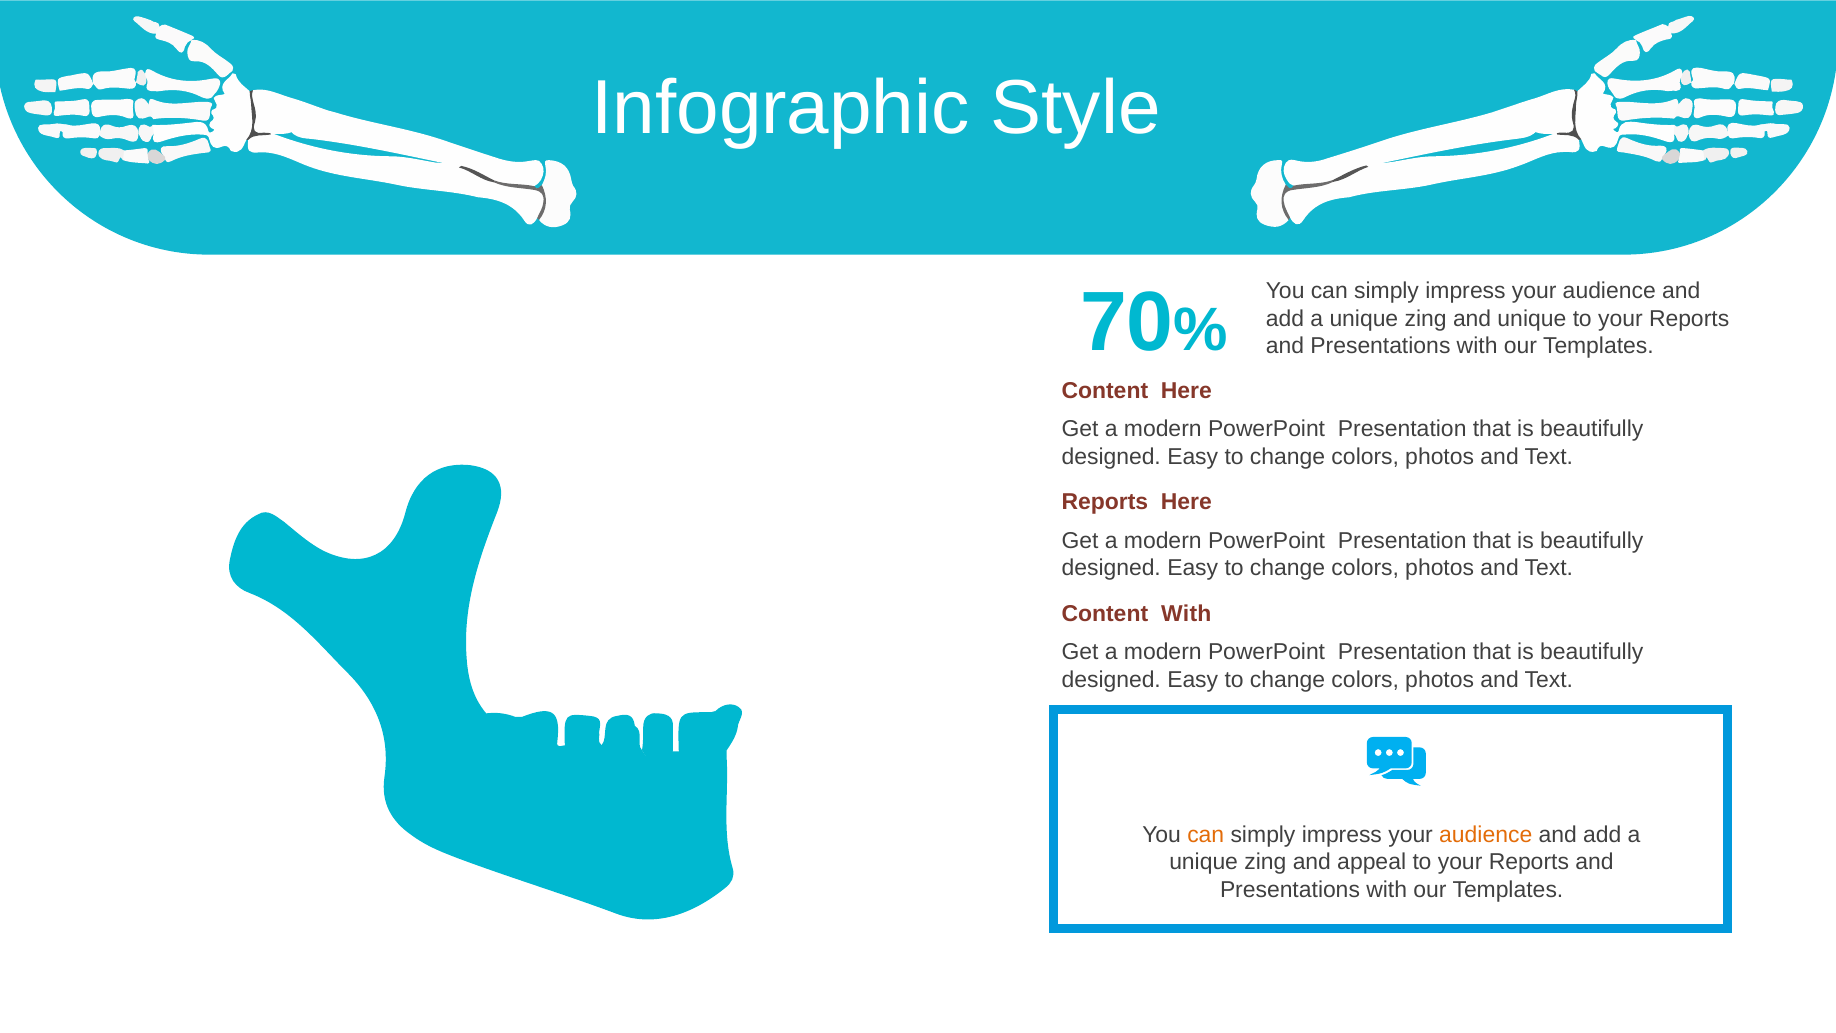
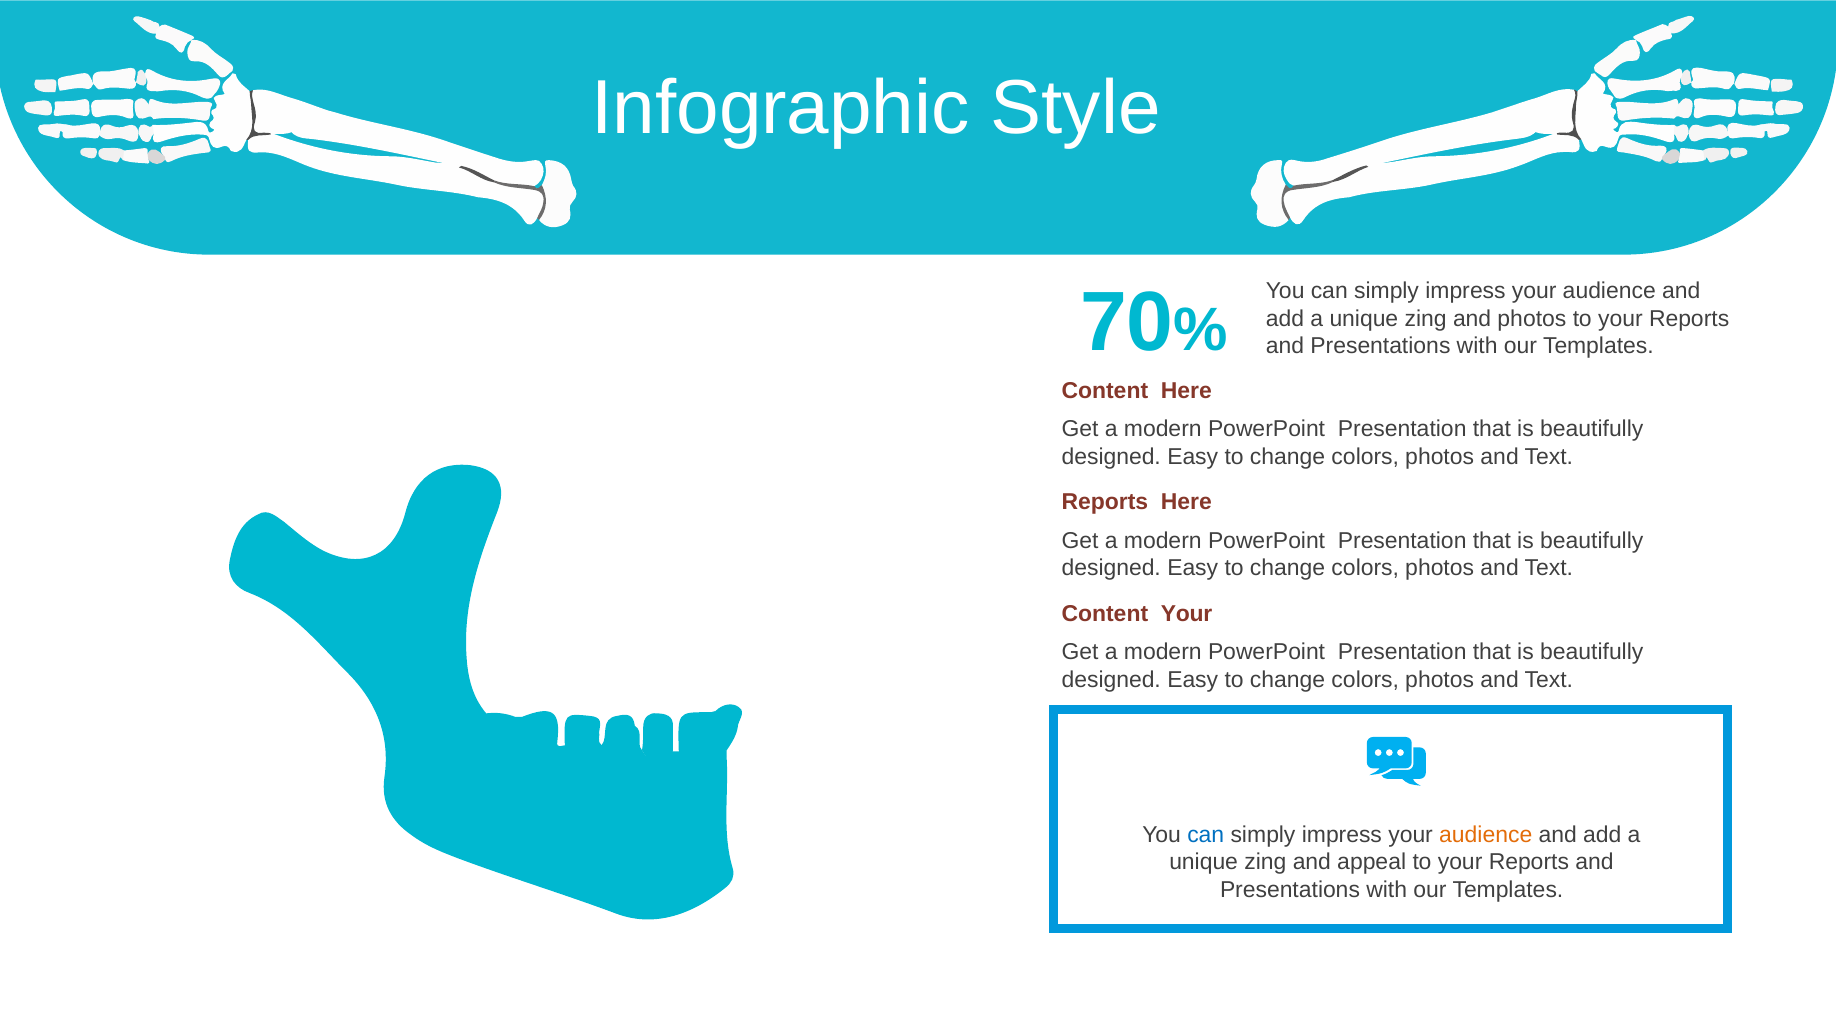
and unique: unique -> photos (1532, 319)
Content With: With -> Your (1187, 613)
can colour: orange -> blue (1206, 834)
